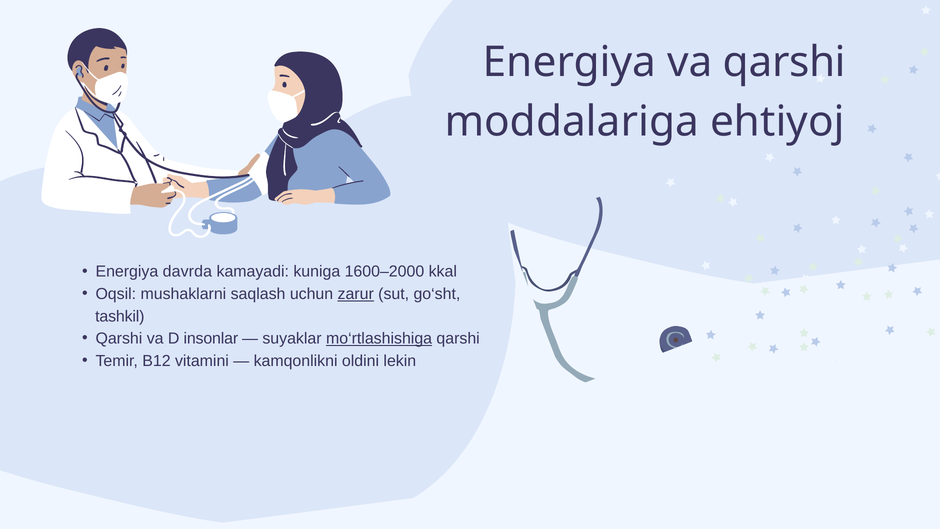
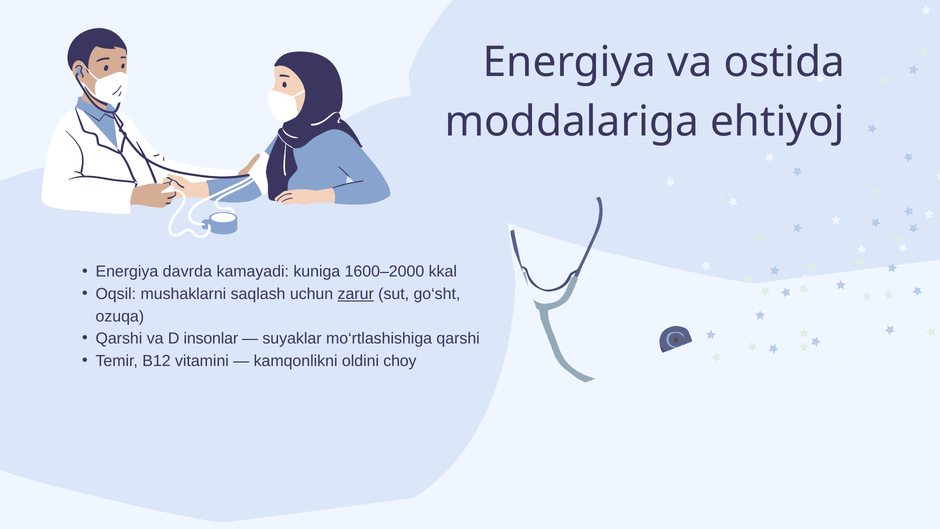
va qarshi: qarshi -> ostida (784, 62)
tashkil: tashkil -> ozuqa (120, 316)
mo‘rtlashishiga underline: present -> none (379, 338)
lekin: lekin -> choy (400, 361)
